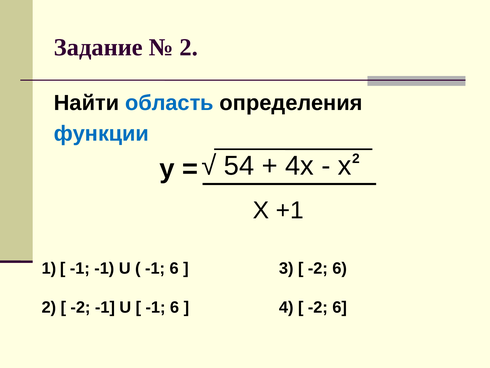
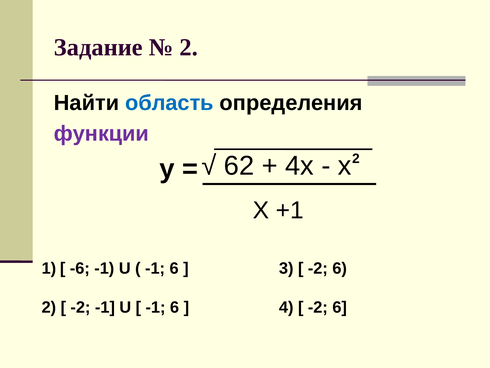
функции colour: blue -> purple (101, 133)
54: 54 -> 62 (239, 166)
-1: -1 -> -6 (80, 268)
